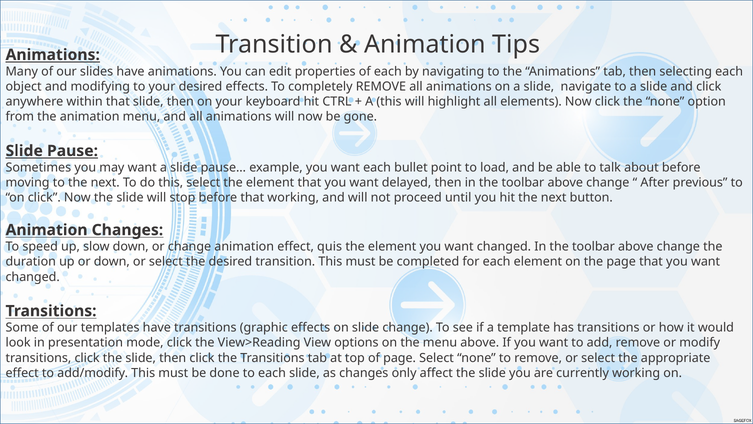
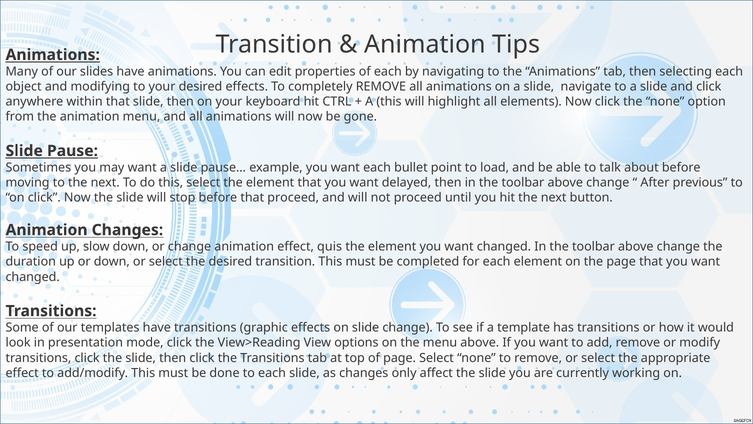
that working: working -> proceed (293, 198)
